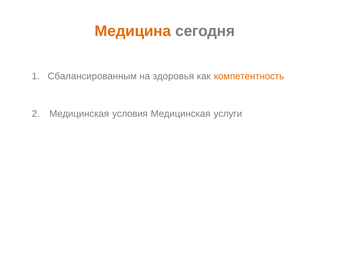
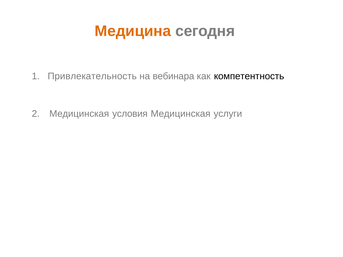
Сбалансированным: Сбалансированным -> Привлекательность (92, 76)
здоровья: здоровья -> вебинара (173, 76)
компетентность colour: orange -> black (249, 76)
